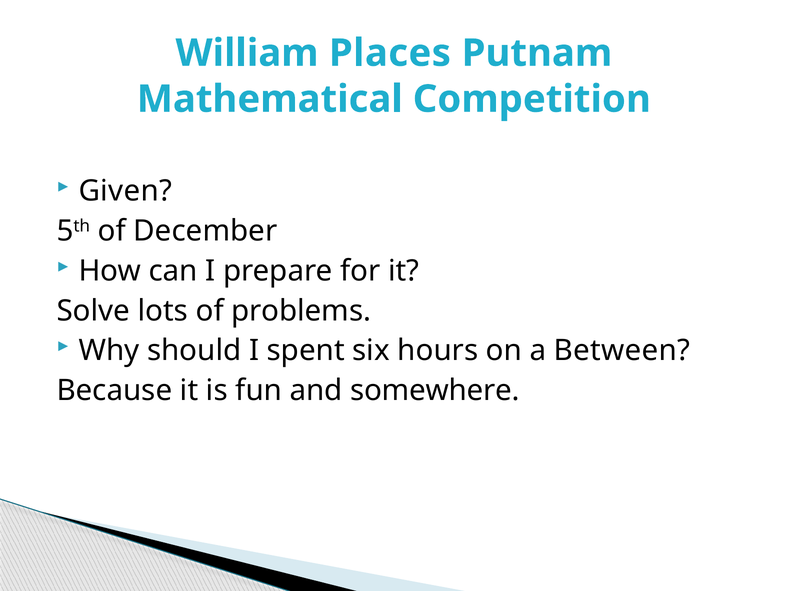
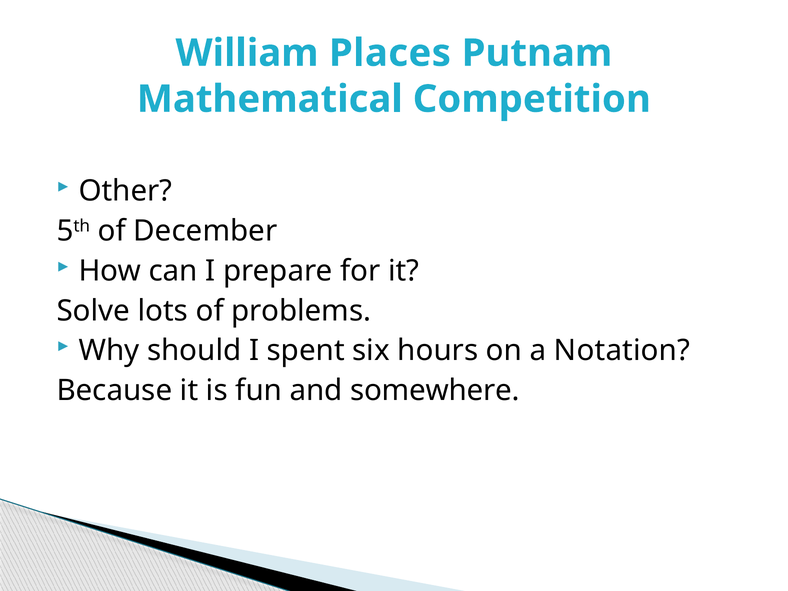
Given: Given -> Other (125, 191)
Between: Between -> Notation (622, 351)
